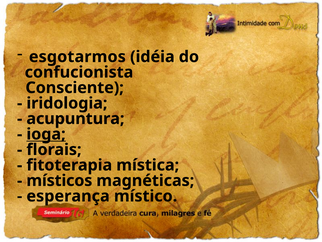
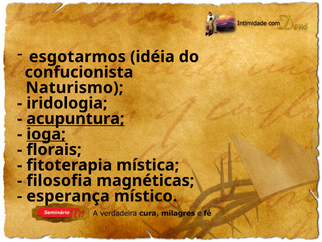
Consciente: Consciente -> Naturismo (75, 88)
acupuntura underline: none -> present (75, 118)
místicos: místicos -> filosofia (59, 180)
